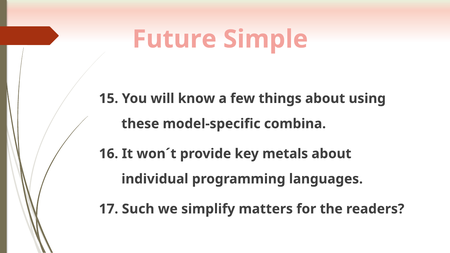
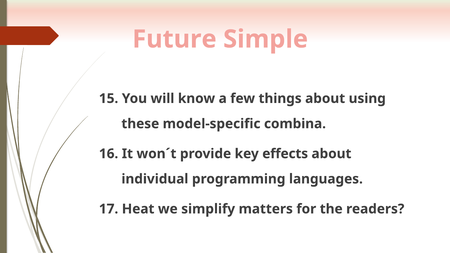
metals: metals -> effects (285, 154)
Such: Such -> Heat (138, 209)
